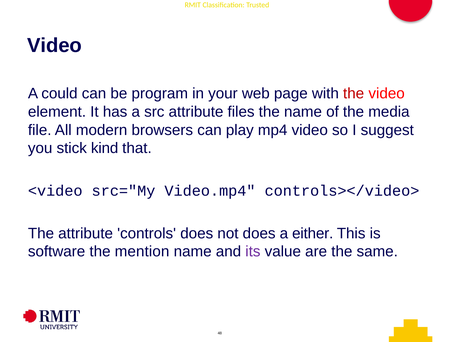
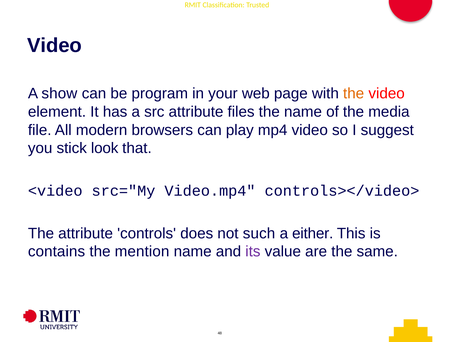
could: could -> show (59, 93)
the colour: red -> orange (354, 93)
kind: kind -> look (105, 148)
not does: does -> such (259, 233)
software: software -> contains (57, 251)
